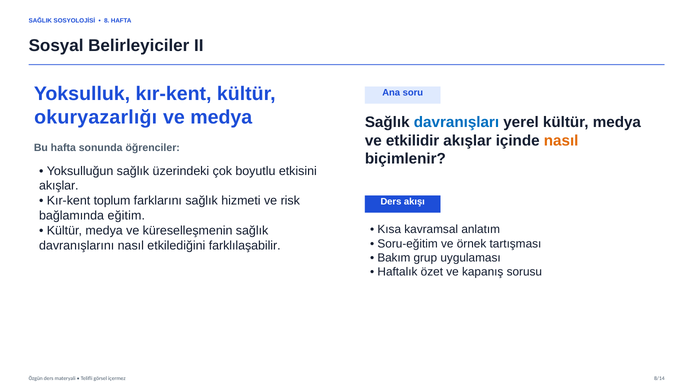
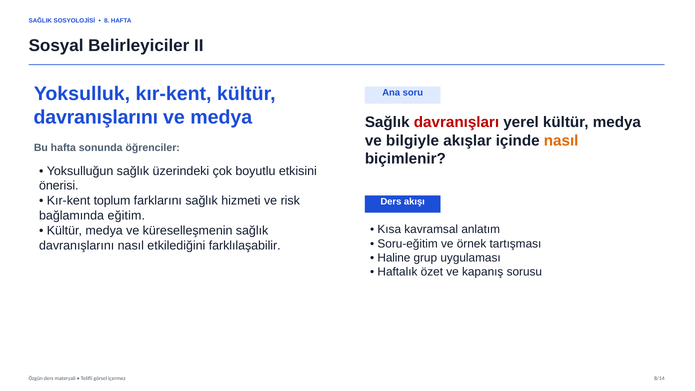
okuryazarlığı: okuryazarlığı -> davranışlarını (96, 117)
davranışları colour: blue -> red (456, 122)
etkilidir: etkilidir -> bilgiyle (413, 140)
akışlar: akışlar -> önerisi (59, 186)
Bakım: Bakım -> Haline (394, 258)
